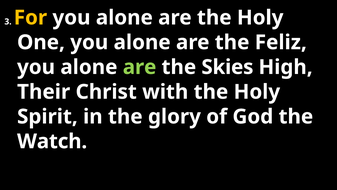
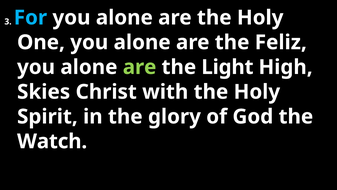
For colour: yellow -> light blue (30, 18)
Skies: Skies -> Light (227, 67)
Their: Their -> Skies (44, 92)
